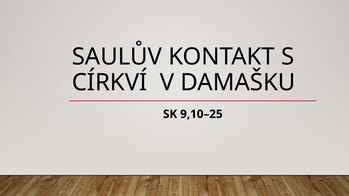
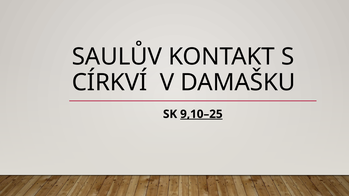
9,10–25 underline: none -> present (201, 114)
